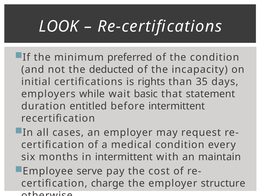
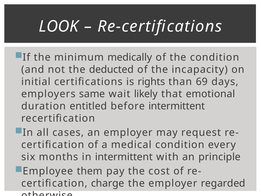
preferred: preferred -> medically (130, 57)
35: 35 -> 69 (202, 82)
while: while -> same (92, 94)
basic: basic -> likely (146, 94)
statement: statement -> emotional (211, 94)
maintain: maintain -> principle (220, 157)
serve: serve -> them (90, 171)
structure: structure -> regarded (223, 183)
